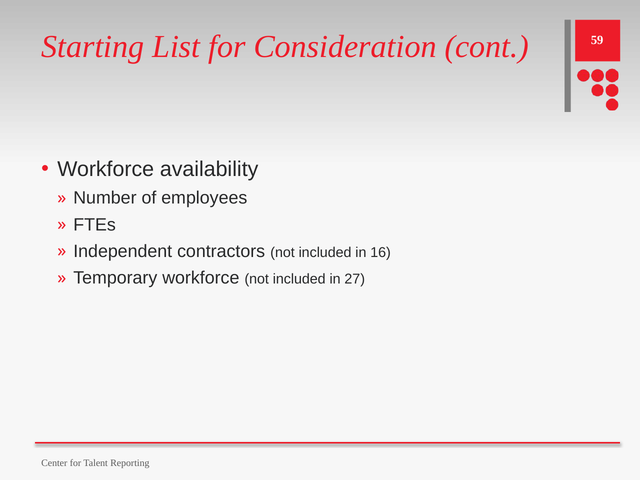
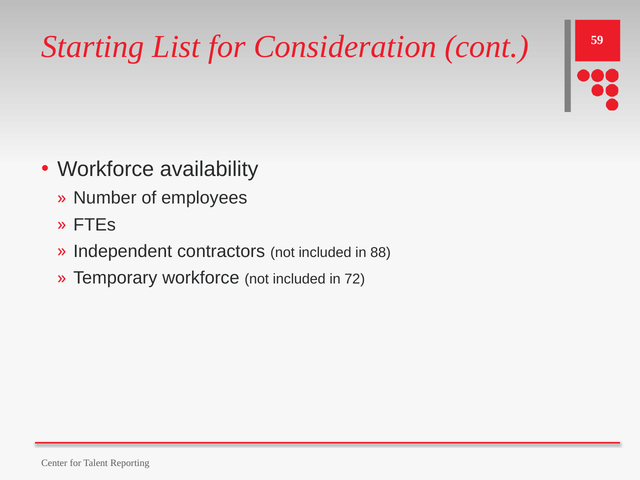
16: 16 -> 88 (381, 252)
27: 27 -> 72 (355, 279)
